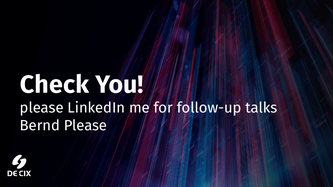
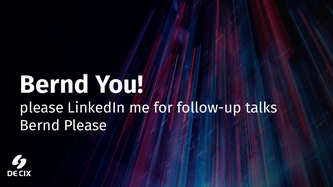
Check: Check -> Bernd (54, 85)
